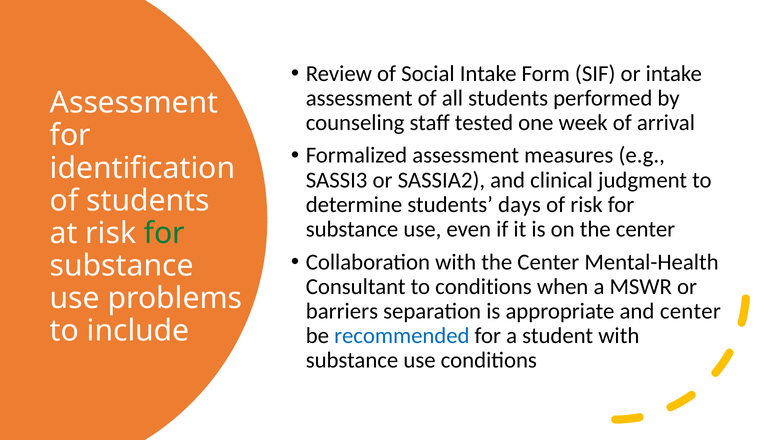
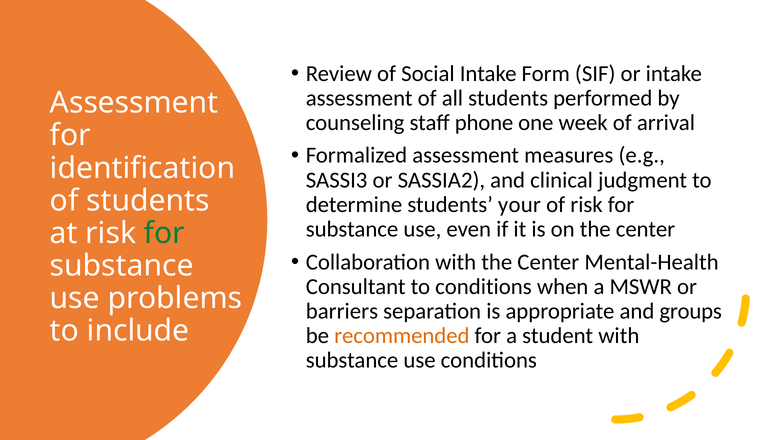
tested: tested -> phone (484, 123)
days: days -> your (519, 205)
and center: center -> groups (691, 311)
recommended colour: blue -> orange (402, 336)
